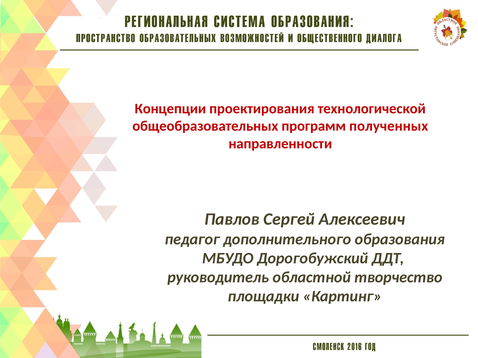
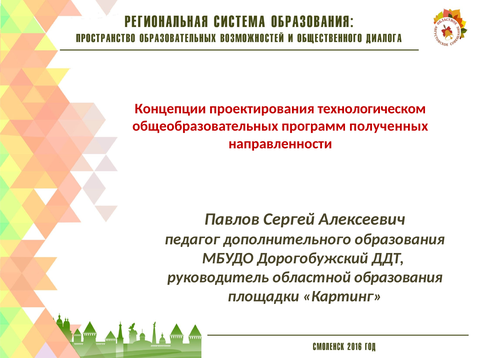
технологической: технологической -> технологическом (372, 109)
областной творчество: творчество -> образования (398, 278)
